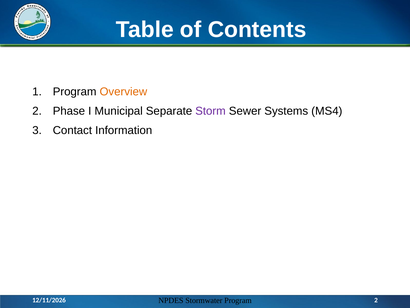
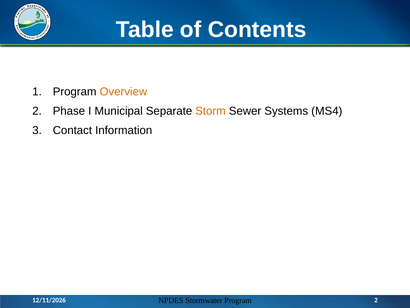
Storm colour: purple -> orange (211, 111)
